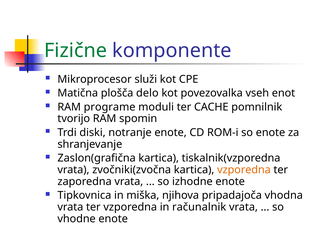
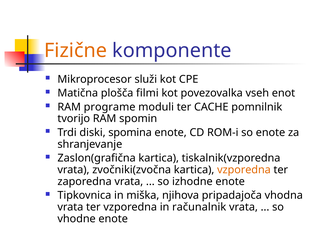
Fizične colour: green -> orange (76, 50)
delo: delo -> filmi (147, 93)
notranje: notranje -> spomina (130, 132)
